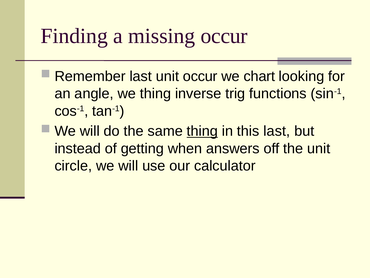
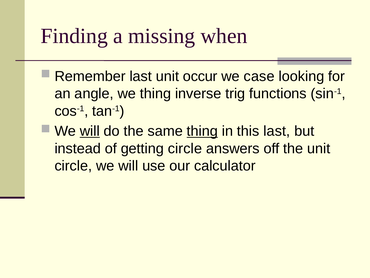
missing occur: occur -> when (224, 36)
chart: chart -> case (259, 76)
will underline: none -> present (90, 131)
getting when: when -> circle (185, 148)
